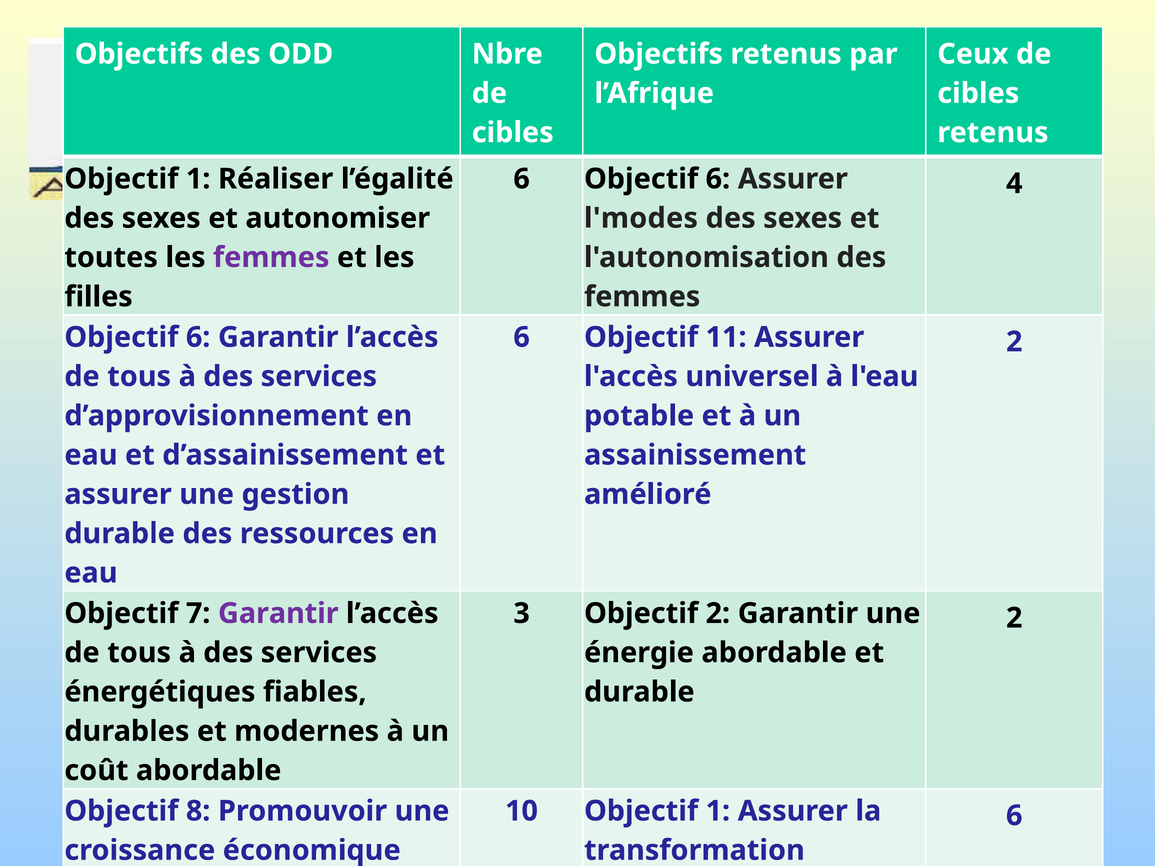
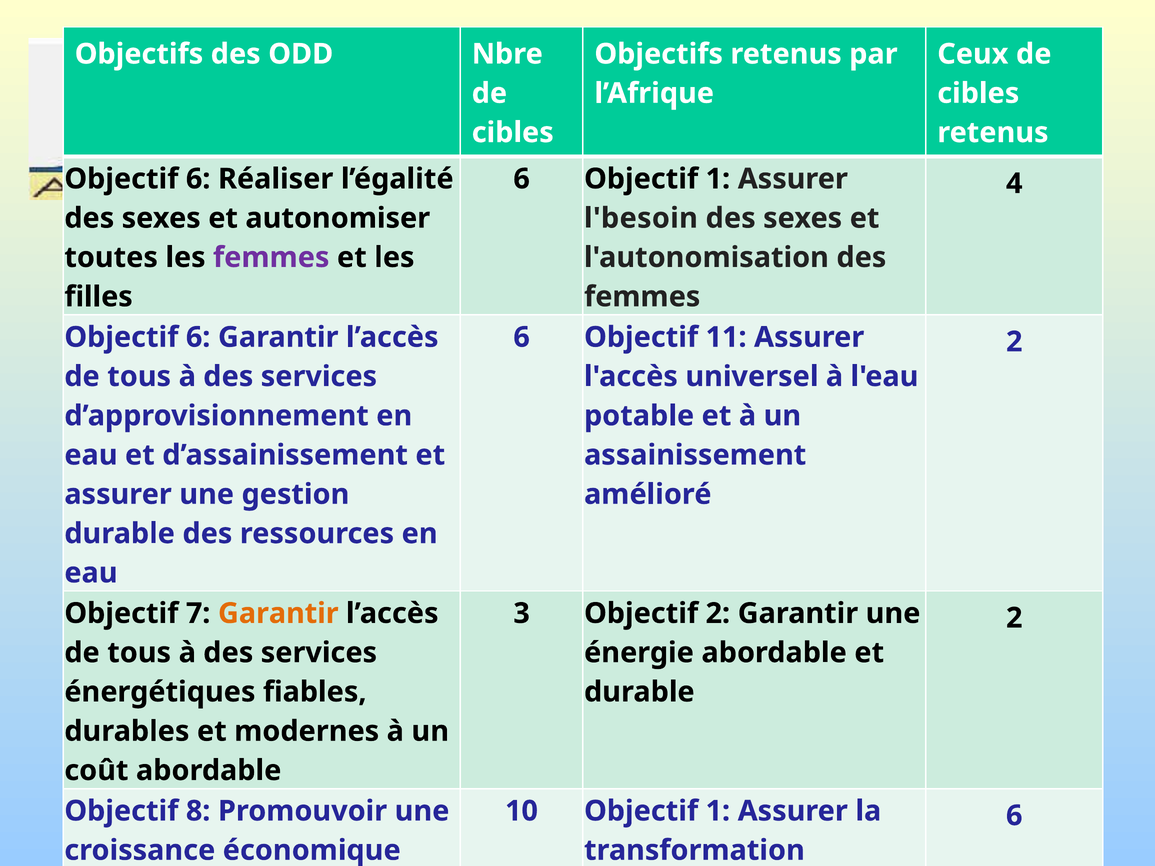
1: 1 -> 6 (198, 179)
6 Objectif 6: 6 -> 1 (718, 179)
l'modes: l'modes -> l'besoin (641, 218)
Garantir colour: purple -> orange (278, 614)
